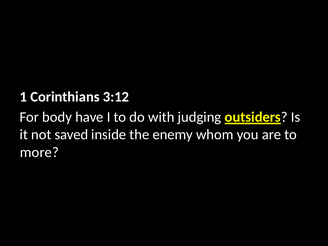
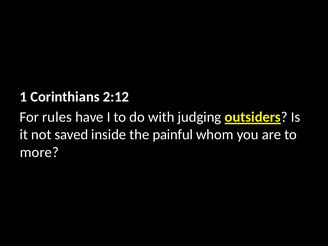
3:12: 3:12 -> 2:12 (116, 97)
body: body -> rules (57, 117)
enemy: enemy -> painful (173, 135)
